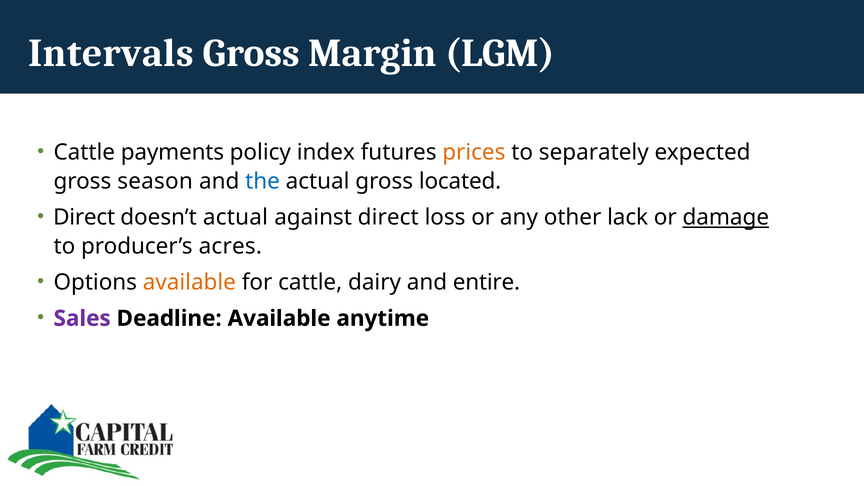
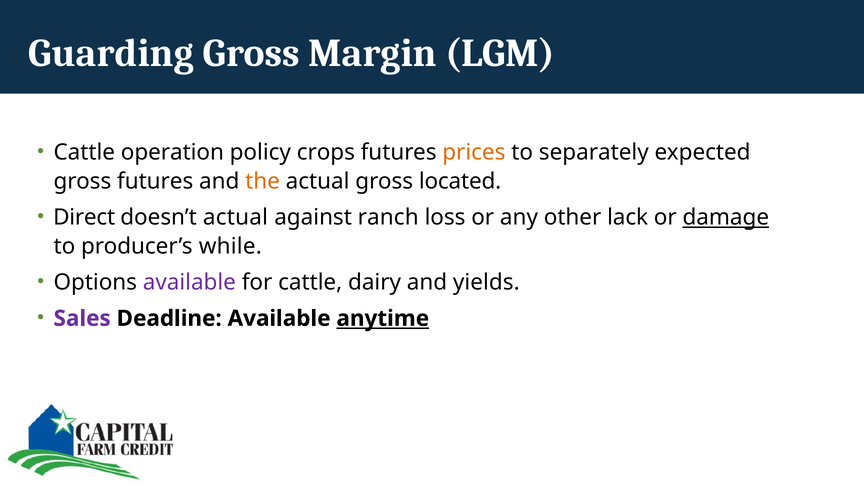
Intervals: Intervals -> Guarding (111, 53)
payments: payments -> operation (172, 152)
index: index -> crops (326, 152)
gross season: season -> futures (155, 181)
the colour: blue -> orange (263, 181)
against direct: direct -> ranch (388, 217)
acres: acres -> while (230, 246)
available colour: orange -> purple (189, 282)
entire: entire -> yields (486, 282)
anytime underline: none -> present (383, 318)
